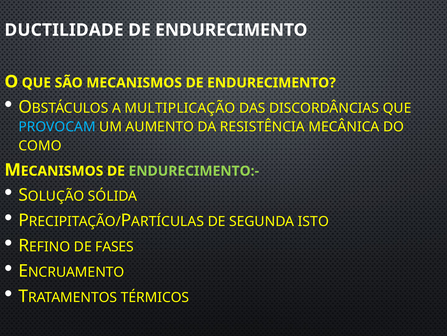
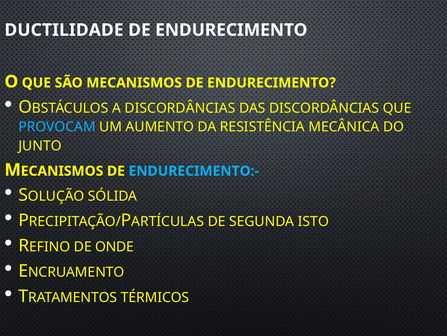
A MULTIPLICAÇÃO: MULTIPLICAÇÃO -> DISCORDÂNCIAS (180, 108)
COMO: COMO -> JUNTO (40, 145)
ENDURECIMENTO:- colour: light green -> light blue (194, 171)
FASES: FASES -> ONDE (115, 246)
